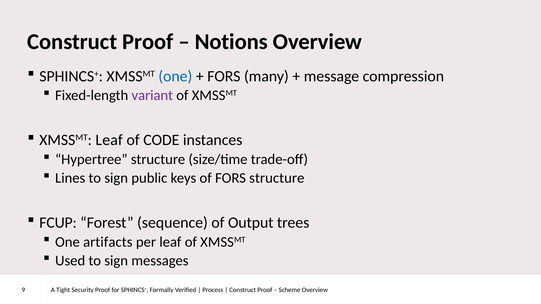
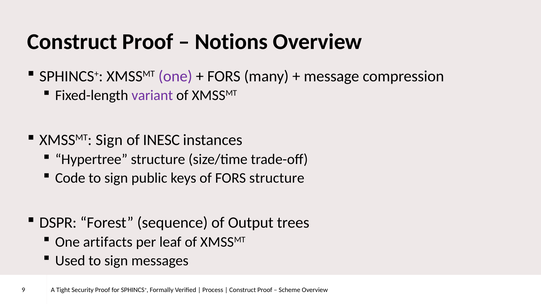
one colour: blue -> purple (175, 76)
XMSSMT Leaf: Leaf -> Sign (109, 140)
CODE: CODE -> INESC (161, 140)
Lines: Lines -> Code (70, 178)
FCUP: FCUP -> DSPR (58, 223)
